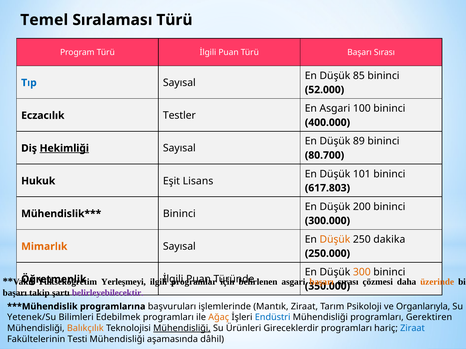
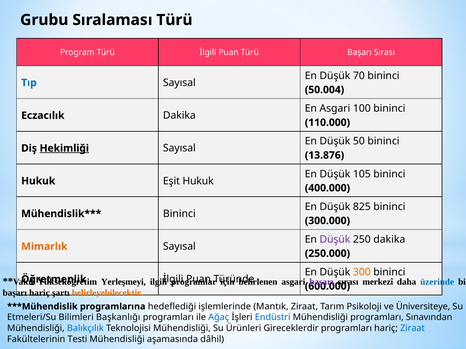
Temel: Temel -> Grubu (44, 20)
85: 85 -> 70 (359, 76)
52.000: 52.000 -> 50.004 (325, 90)
Eczacılık Testler: Testler -> Dakika (179, 116)
400.000: 400.000 -> 110.000 (327, 123)
89: 89 -> 50 (359, 141)
80.700: 80.700 -> 13.876 (325, 155)
101: 101 -> 105 (362, 174)
Eşit Lisans: Lisans -> Hukuk (198, 181)
617.803: 617.803 -> 400.000 (327, 188)
200: 200 -> 825 (362, 207)
Düşük colour: orange -> purple (335, 240)
başarı colour: orange -> purple (322, 282)
çözmesi: çözmesi -> merkezî (378, 282)
üzerinde colour: orange -> blue (437, 282)
350.000: 350.000 -> 600.000 (327, 287)
başarı takip: takip -> hariç (39, 293)
belirleyebilecektir colour: purple -> orange (108, 293)
başvuruları: başvuruları -> hedeflediği (172, 307)
Organlarıyla: Organlarıyla -> Üniversiteye (423, 307)
Yetenek/Su: Yetenek/Su -> Etmeleri/Su (32, 318)
Edebilmek: Edebilmek -> Başkanlığı (118, 318)
Ağaç colour: orange -> blue (219, 318)
Gerektiren: Gerektiren -> Sınavından (429, 318)
Balıkçılık colour: orange -> blue (85, 329)
Mühendisliği underline: present -> none (182, 329)
